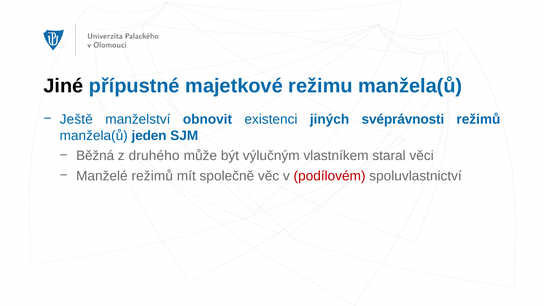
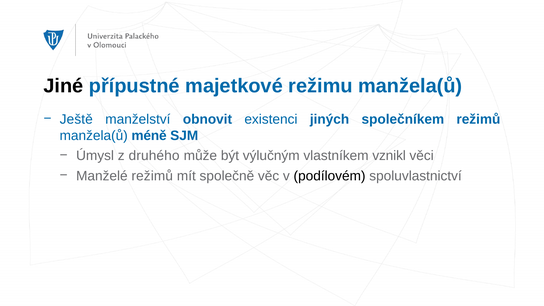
svéprávnosti: svéprávnosti -> společníkem (403, 119)
jeden: jeden -> méně (149, 136)
Běžná: Běžná -> Úmysl (95, 156)
staral: staral -> vznikl (389, 156)
podílovém colour: red -> black (330, 176)
